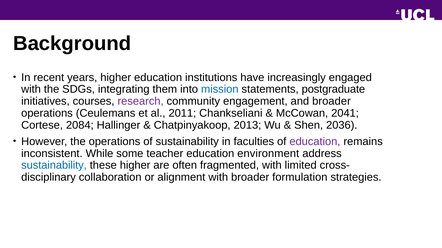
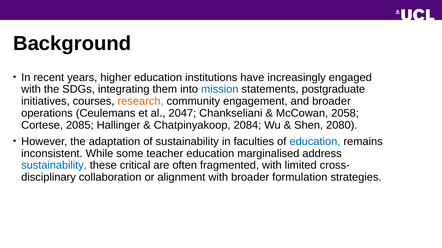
research colour: purple -> orange (141, 102)
2011: 2011 -> 2047 (182, 113)
2041: 2041 -> 2058 (345, 113)
2084: 2084 -> 2085 (80, 125)
2013: 2013 -> 2084 (247, 125)
2036: 2036 -> 2080 (342, 125)
the operations: operations -> adaptation (114, 142)
education colour: purple -> blue (315, 142)
environment: environment -> marginalised (268, 154)
these higher: higher -> critical (135, 166)
